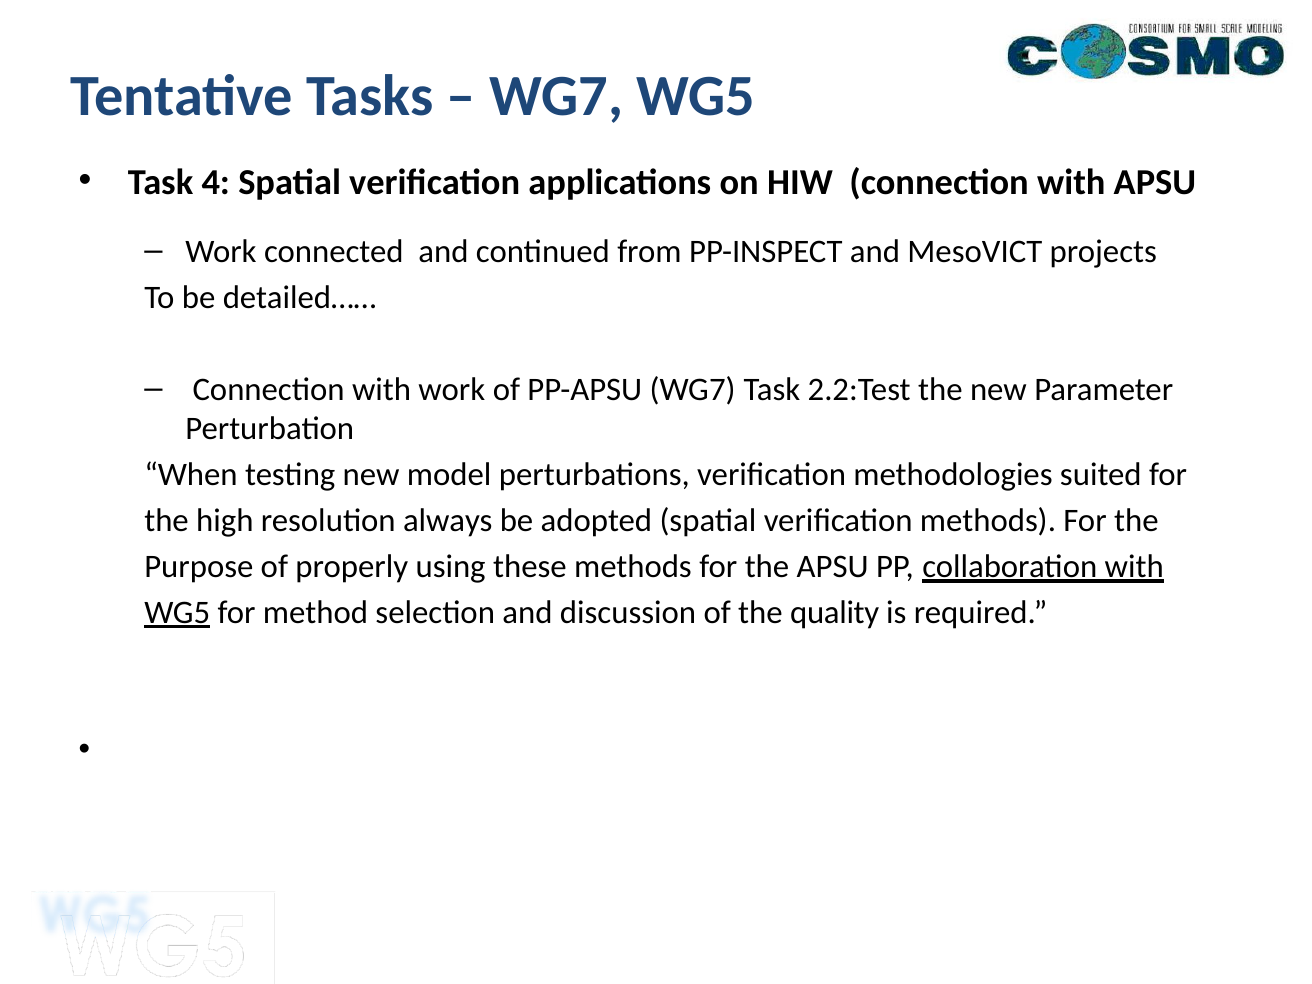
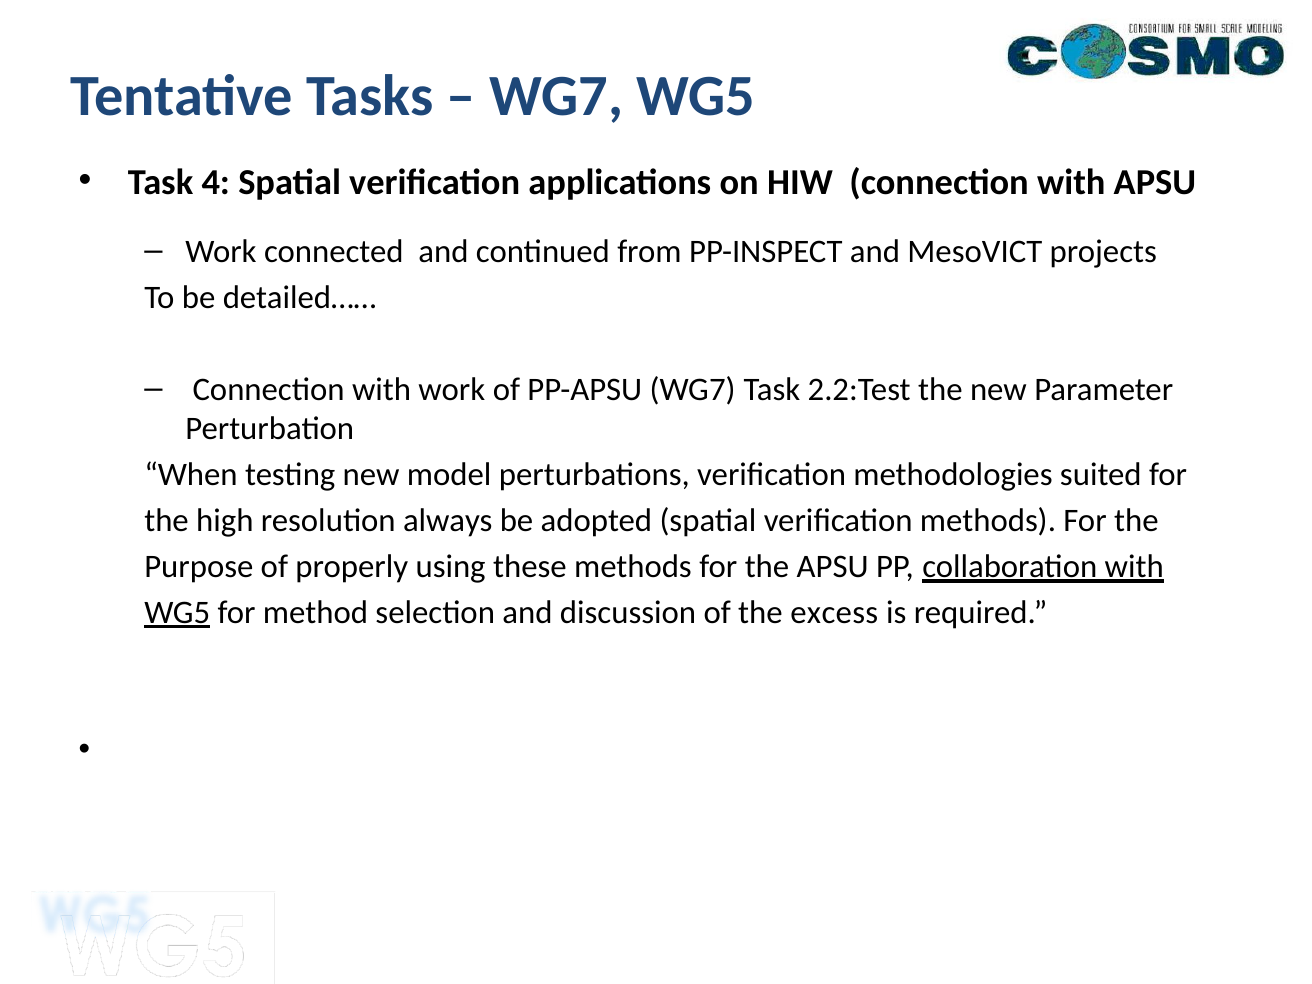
quality: quality -> excess (834, 613)
